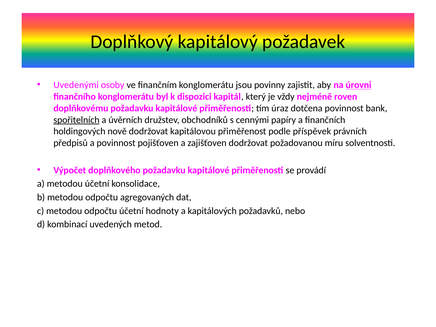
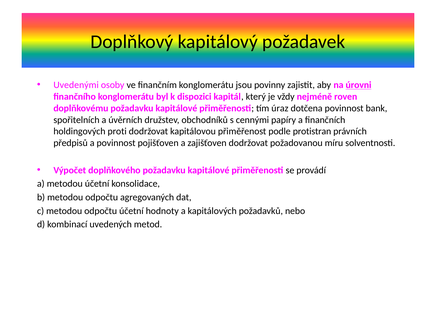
spořitelních underline: present -> none (76, 120)
nově: nově -> proti (117, 131)
příspěvek: příspěvek -> protistran (312, 131)
